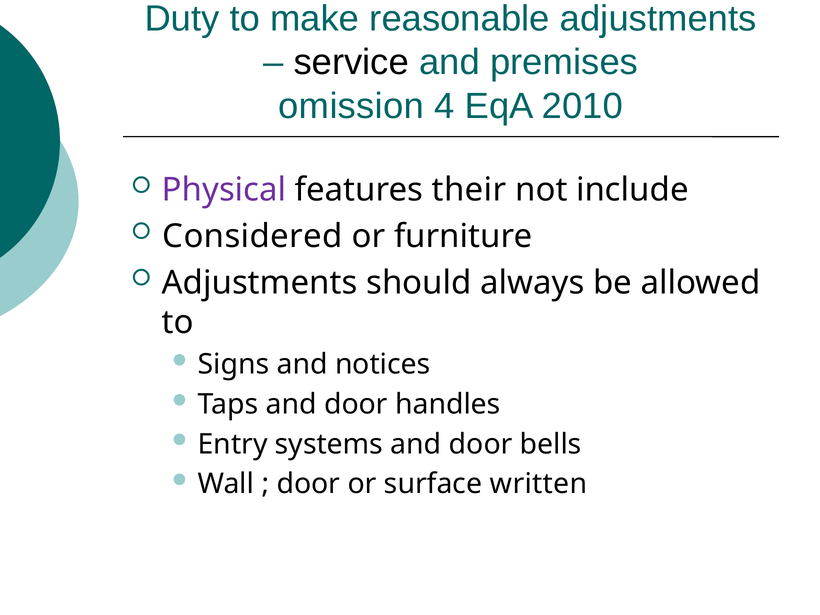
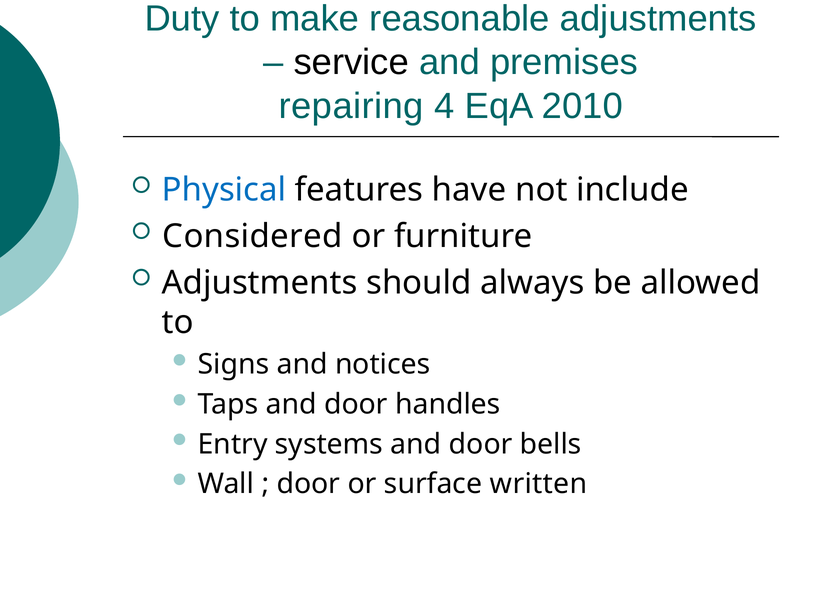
omission: omission -> repairing (351, 106)
Physical colour: purple -> blue (224, 190)
their: their -> have (469, 190)
